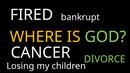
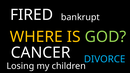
DIVORCE colour: light green -> light blue (105, 59)
